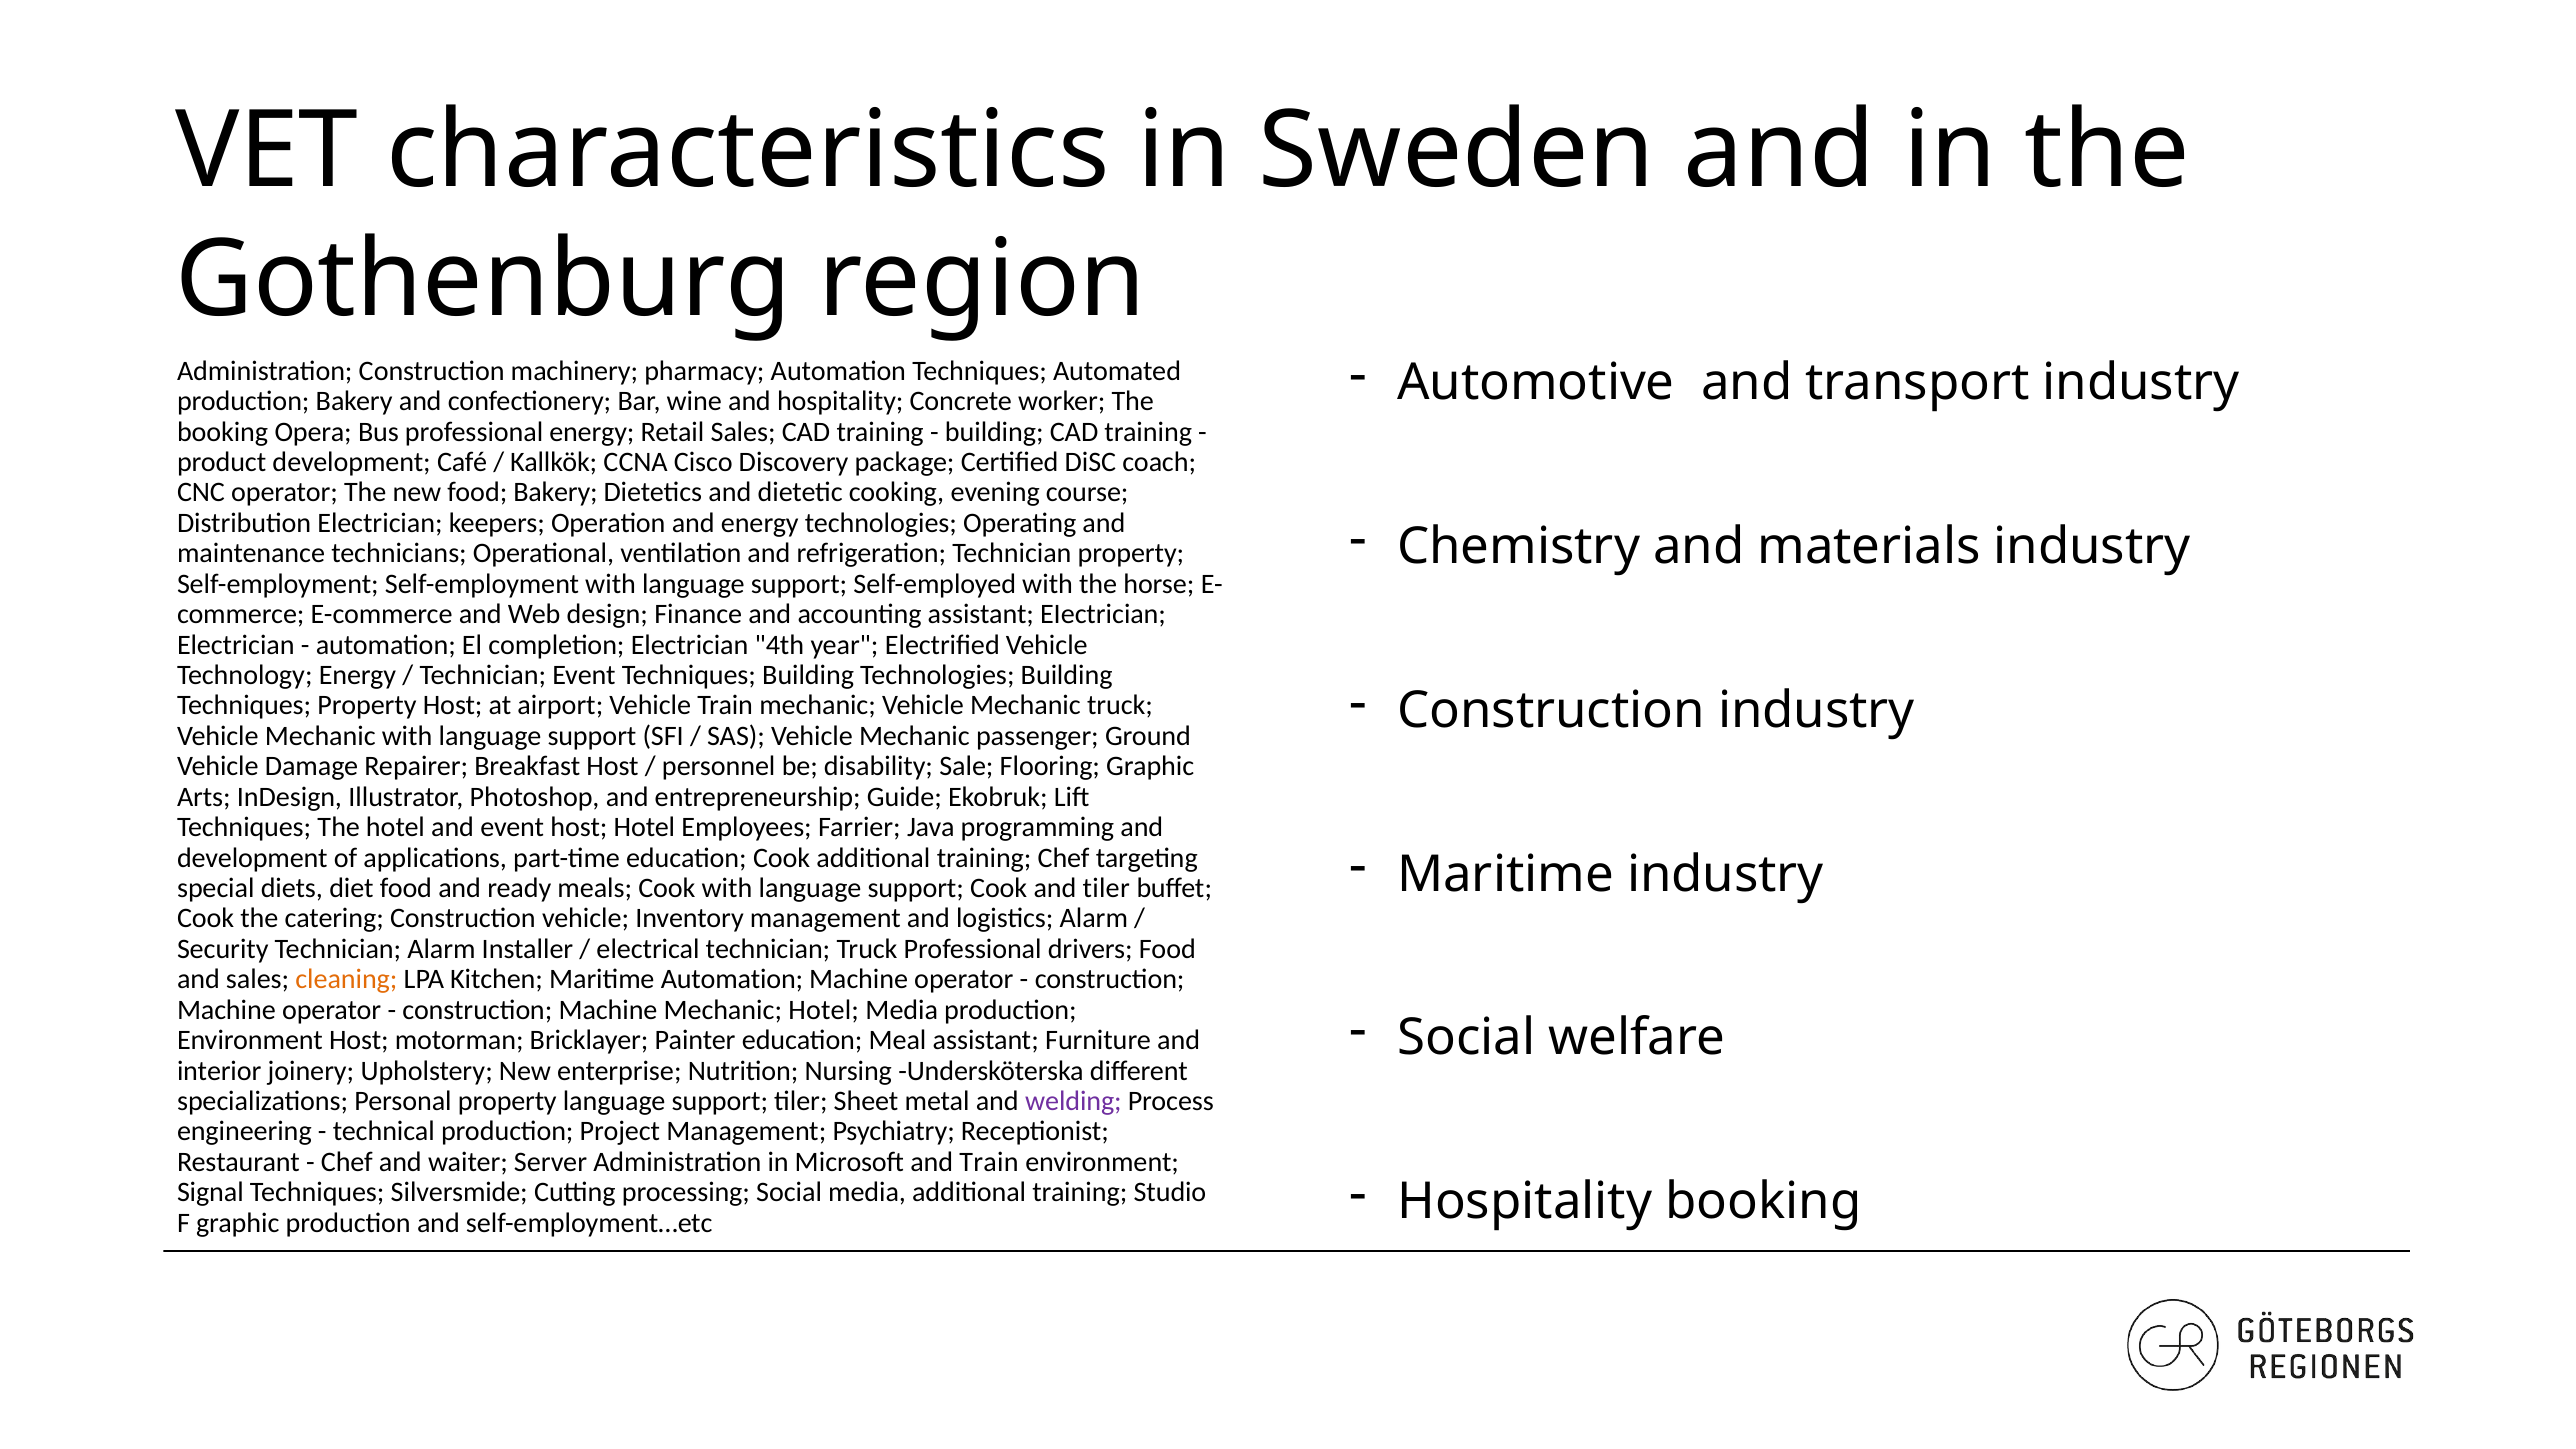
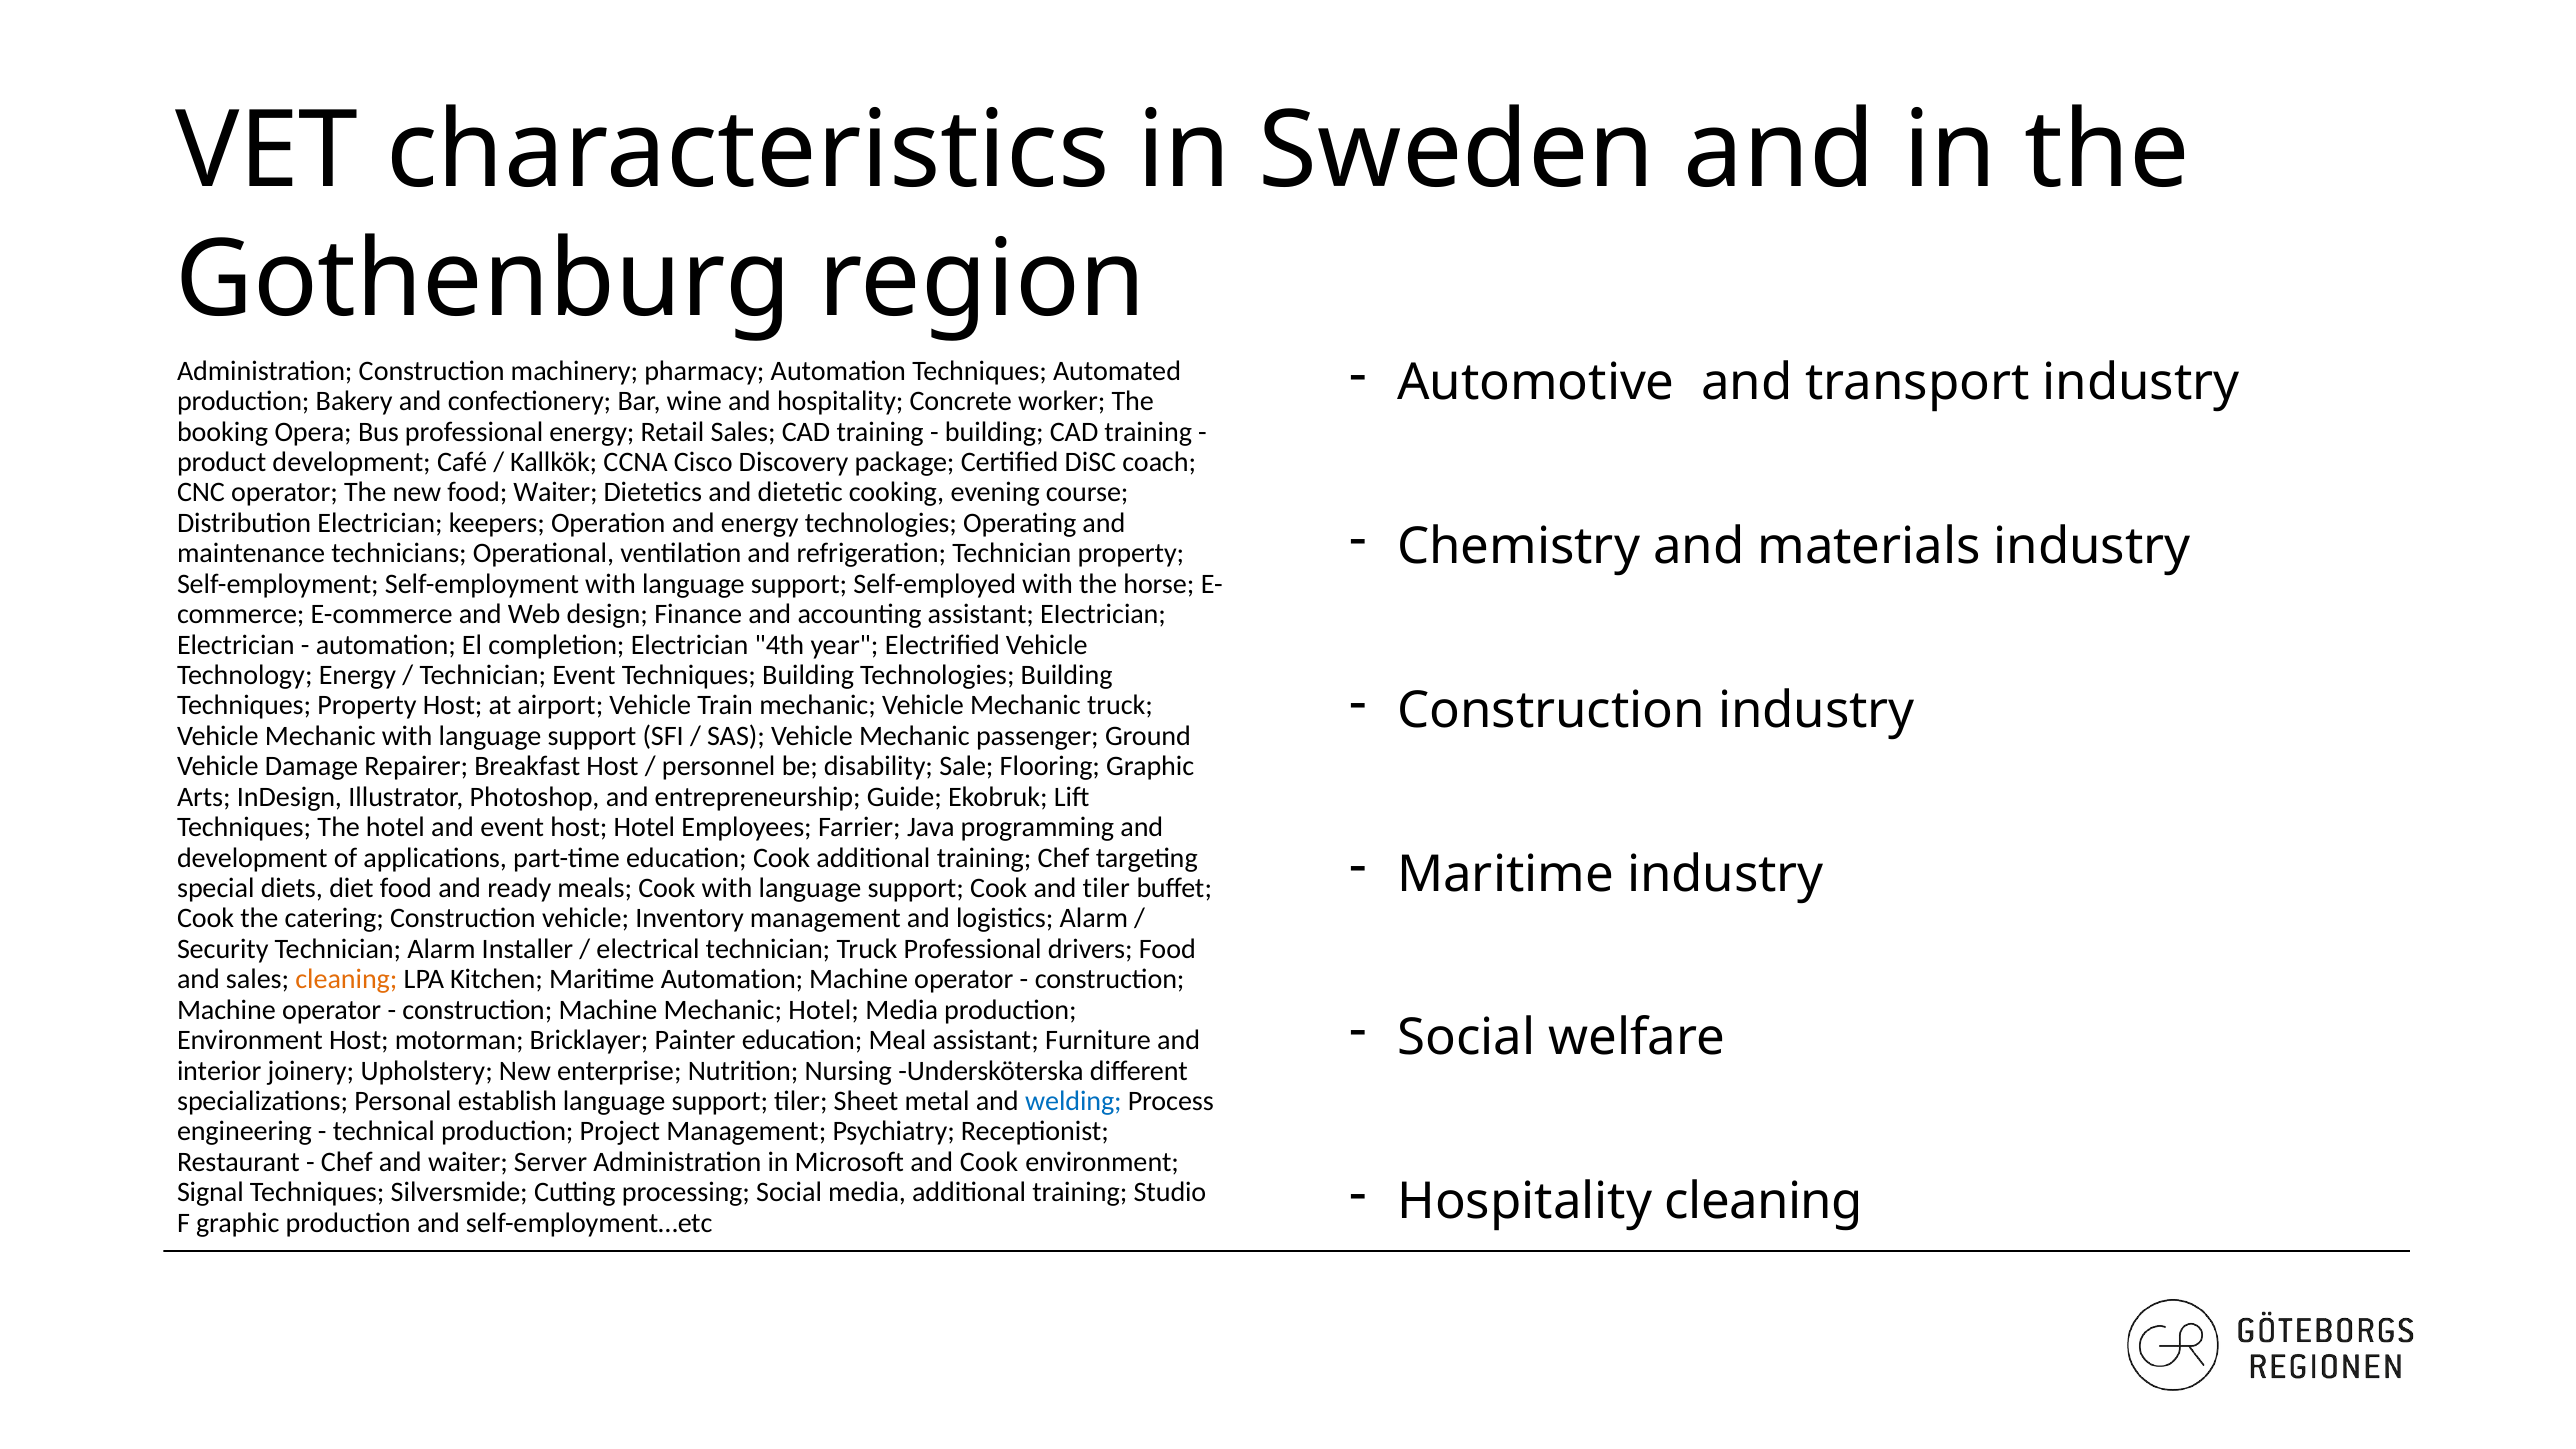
food Bakery: Bakery -> Waiter (555, 493)
Personal property: property -> establish (507, 1101)
welding colour: purple -> blue (1073, 1101)
and Train: Train -> Cook (989, 1162)
Hospitality booking: booking -> cleaning (1764, 1202)
